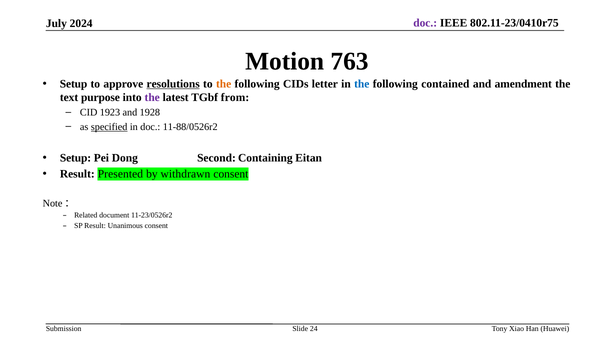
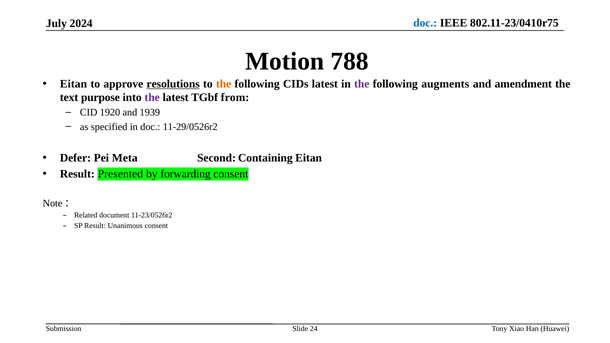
doc colour: purple -> blue (425, 23)
763: 763 -> 788 (349, 61)
Setup: Setup -> Eitan (73, 84)
CIDs letter: letter -> latest (325, 84)
the colour: blue -> purple (362, 84)
contained: contained -> augments (445, 84)
1923: 1923 -> 1920 (110, 113)
1928: 1928 -> 1939 (150, 113)
specified underline: present -> none (109, 127)
11-88/0526r2: 11-88/0526r2 -> 11-29/0526r2 (190, 127)
Setup: Setup -> Defer (75, 158)
Dong: Dong -> Meta (125, 158)
withdrawn: withdrawn -> forwarding (186, 174)
